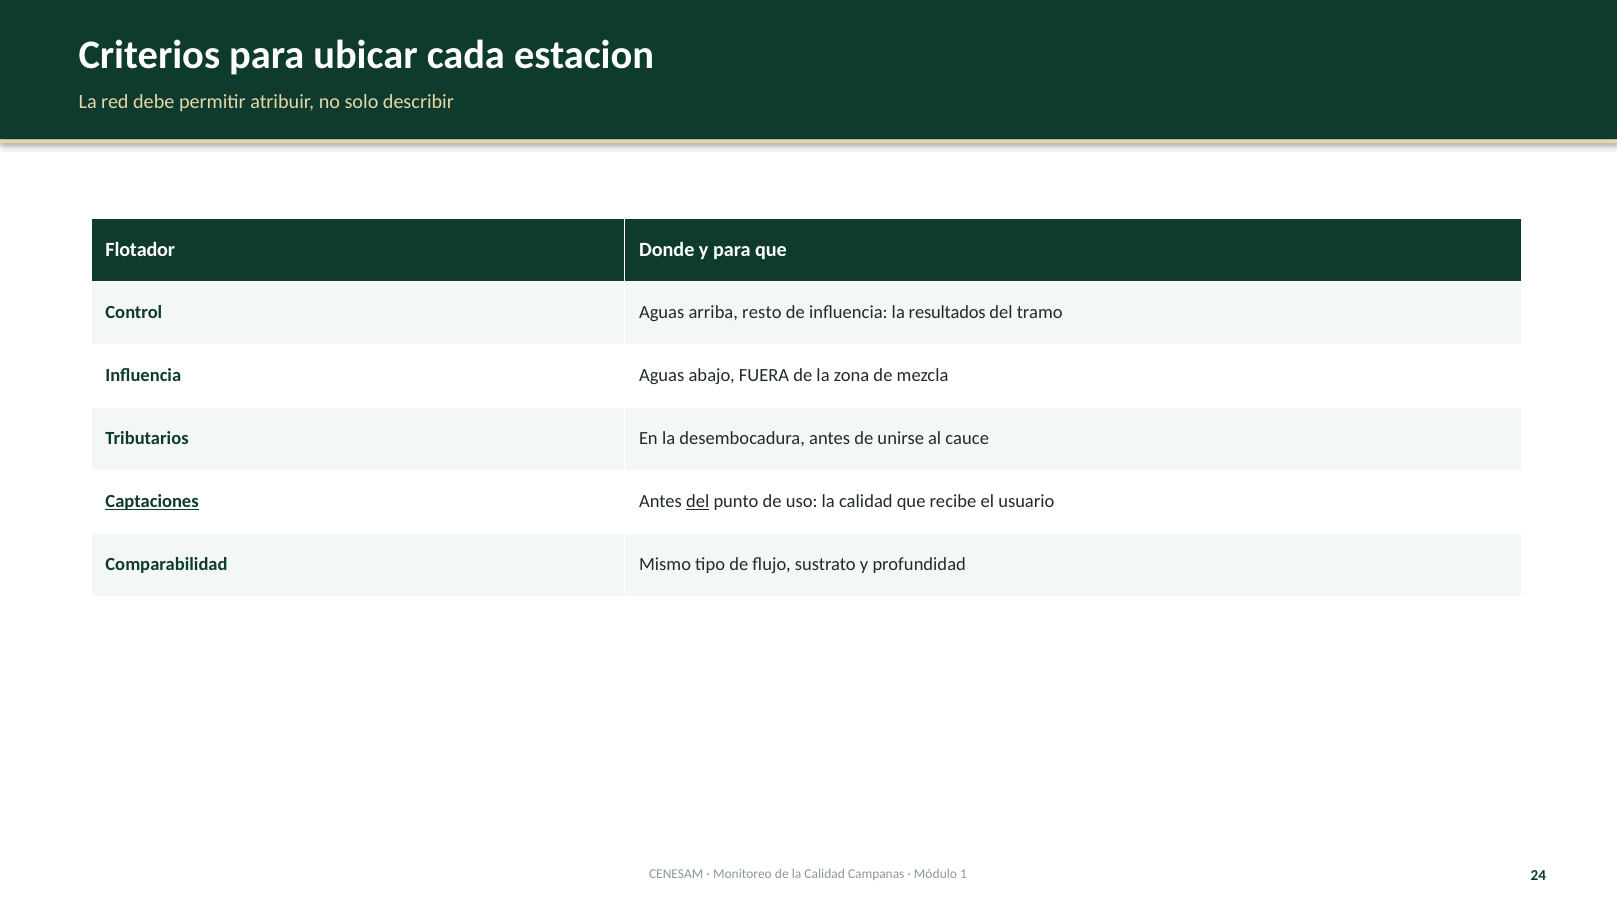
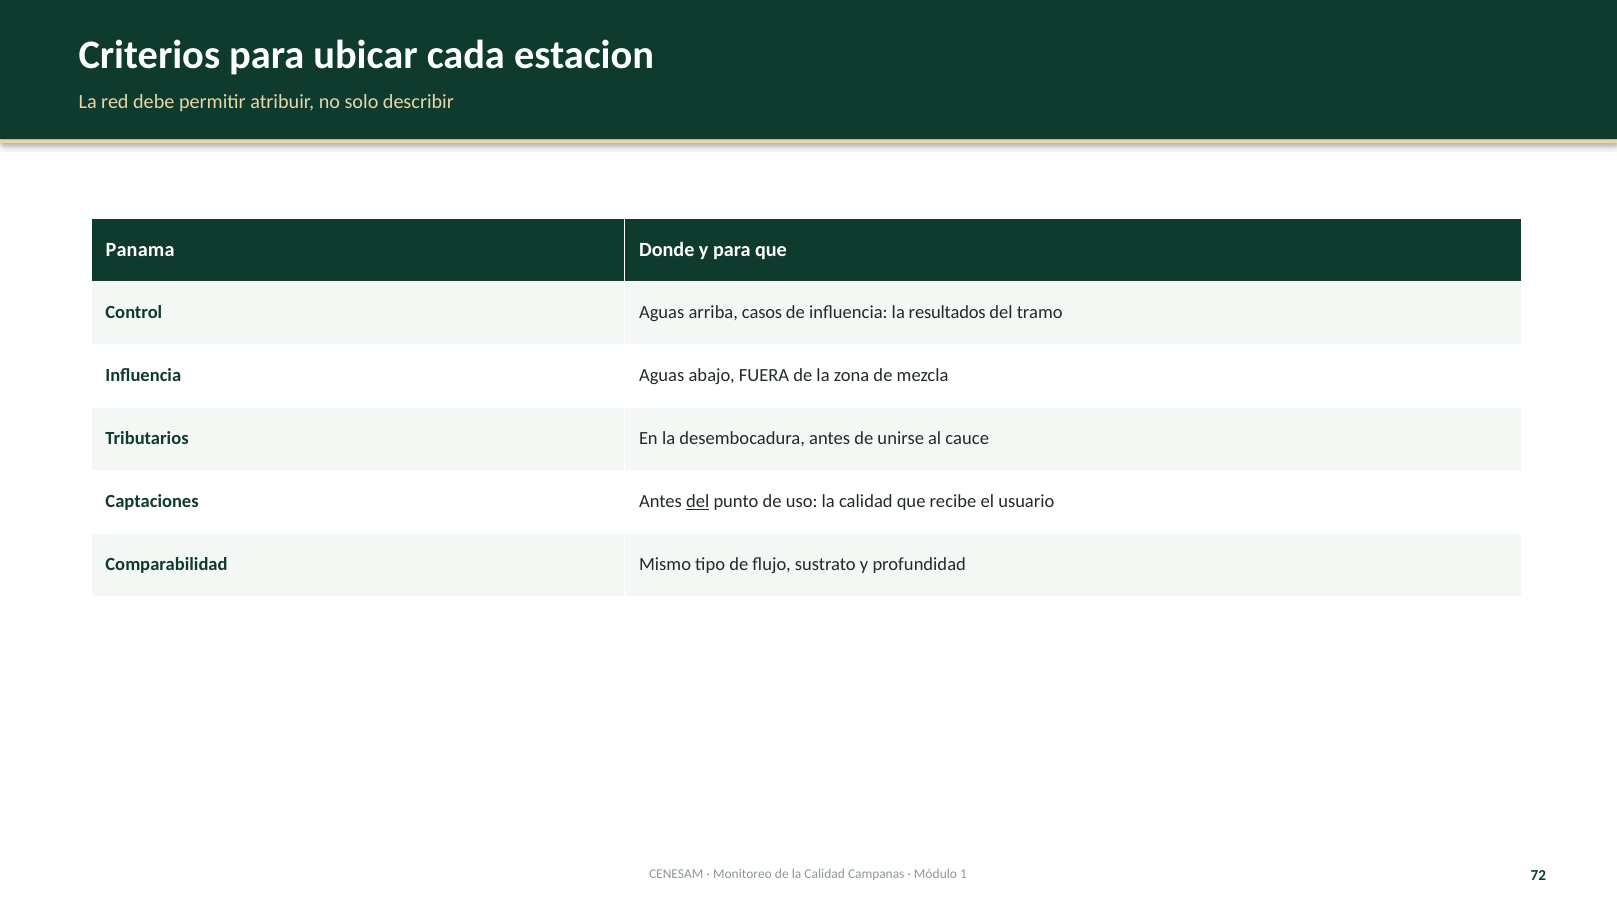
Flotador: Flotador -> Panama (140, 250)
resto: resto -> casos (762, 312)
Captaciones underline: present -> none (152, 502)
24: 24 -> 72 (1538, 875)
